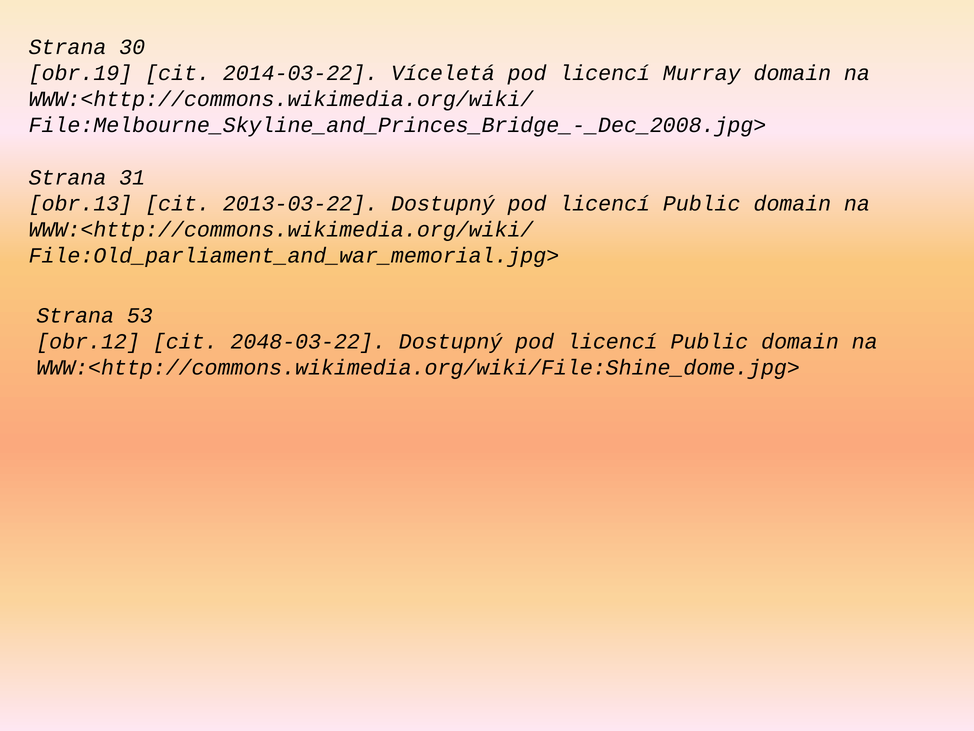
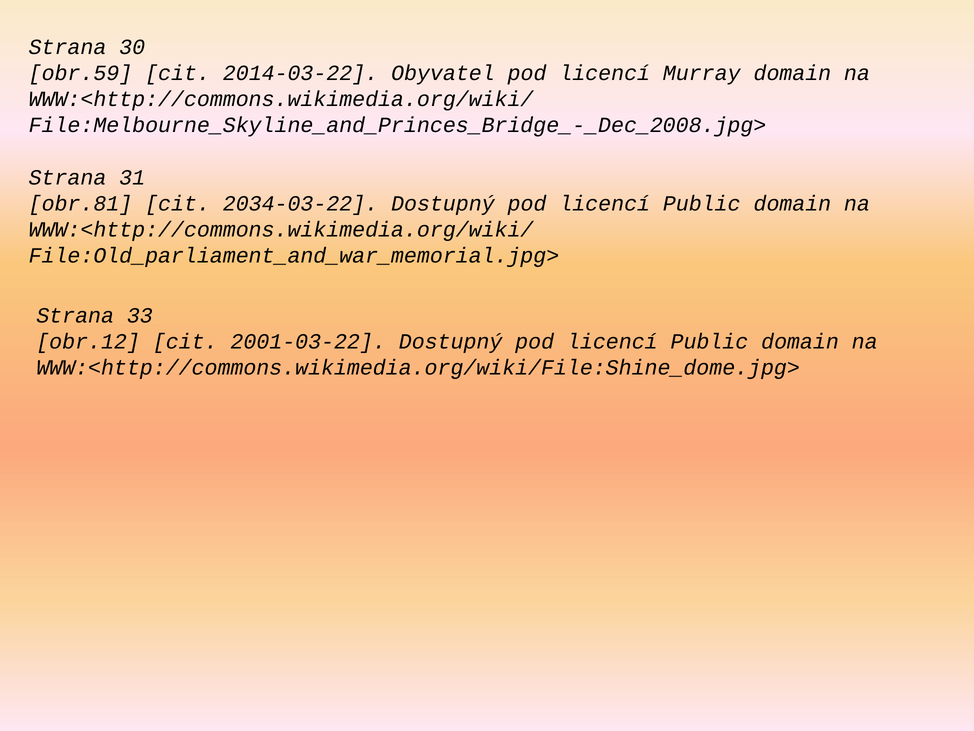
obr.19: obr.19 -> obr.59 (80, 73)
Víceletá: Víceletá -> Obyvatel (443, 73)
obr.13: obr.13 -> obr.81 (80, 203)
2013-03-22: 2013-03-22 -> 2034-03-22 (301, 203)
53: 53 -> 33 (140, 316)
2048-03-22: 2048-03-22 -> 2001-03-22 (308, 341)
